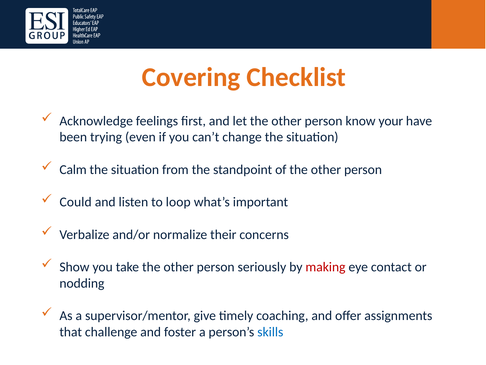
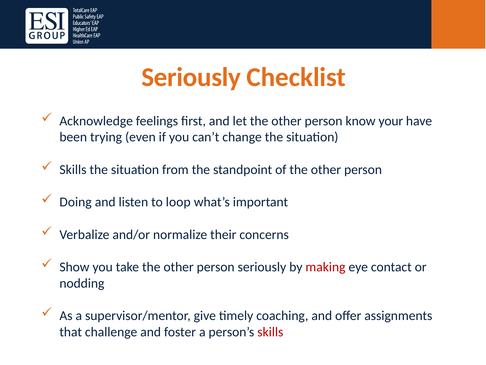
Covering: Covering -> Seriously (191, 77)
Calm: Calm -> Skills (73, 169)
Could: Could -> Doing (76, 202)
skills colour: blue -> red (270, 331)
